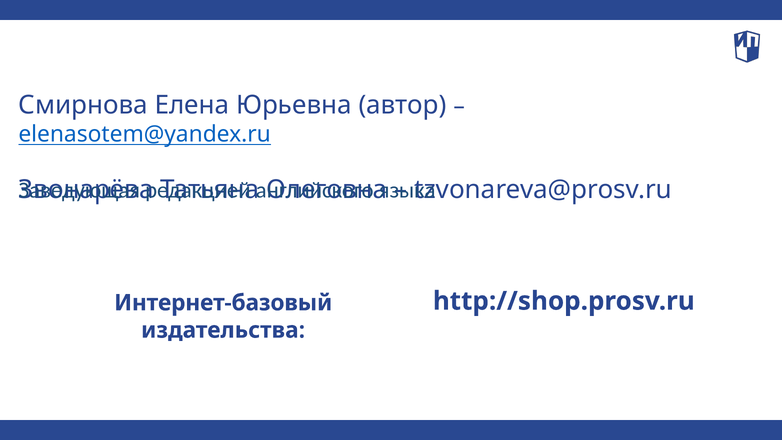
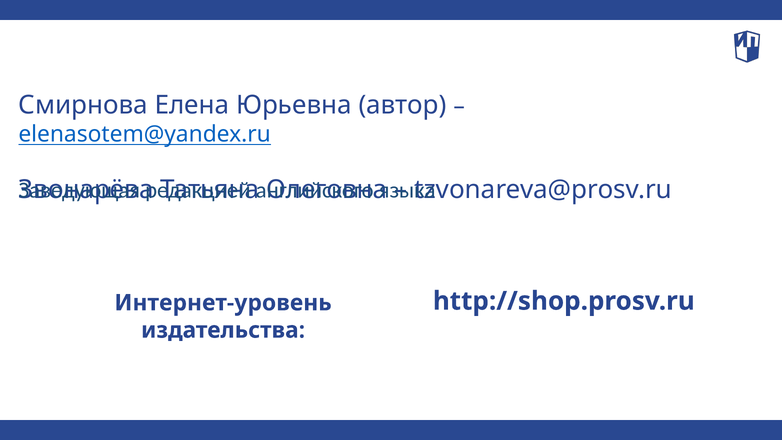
Интернет-базовый: Интернет-базовый -> Интернет-уровень (223, 303)
